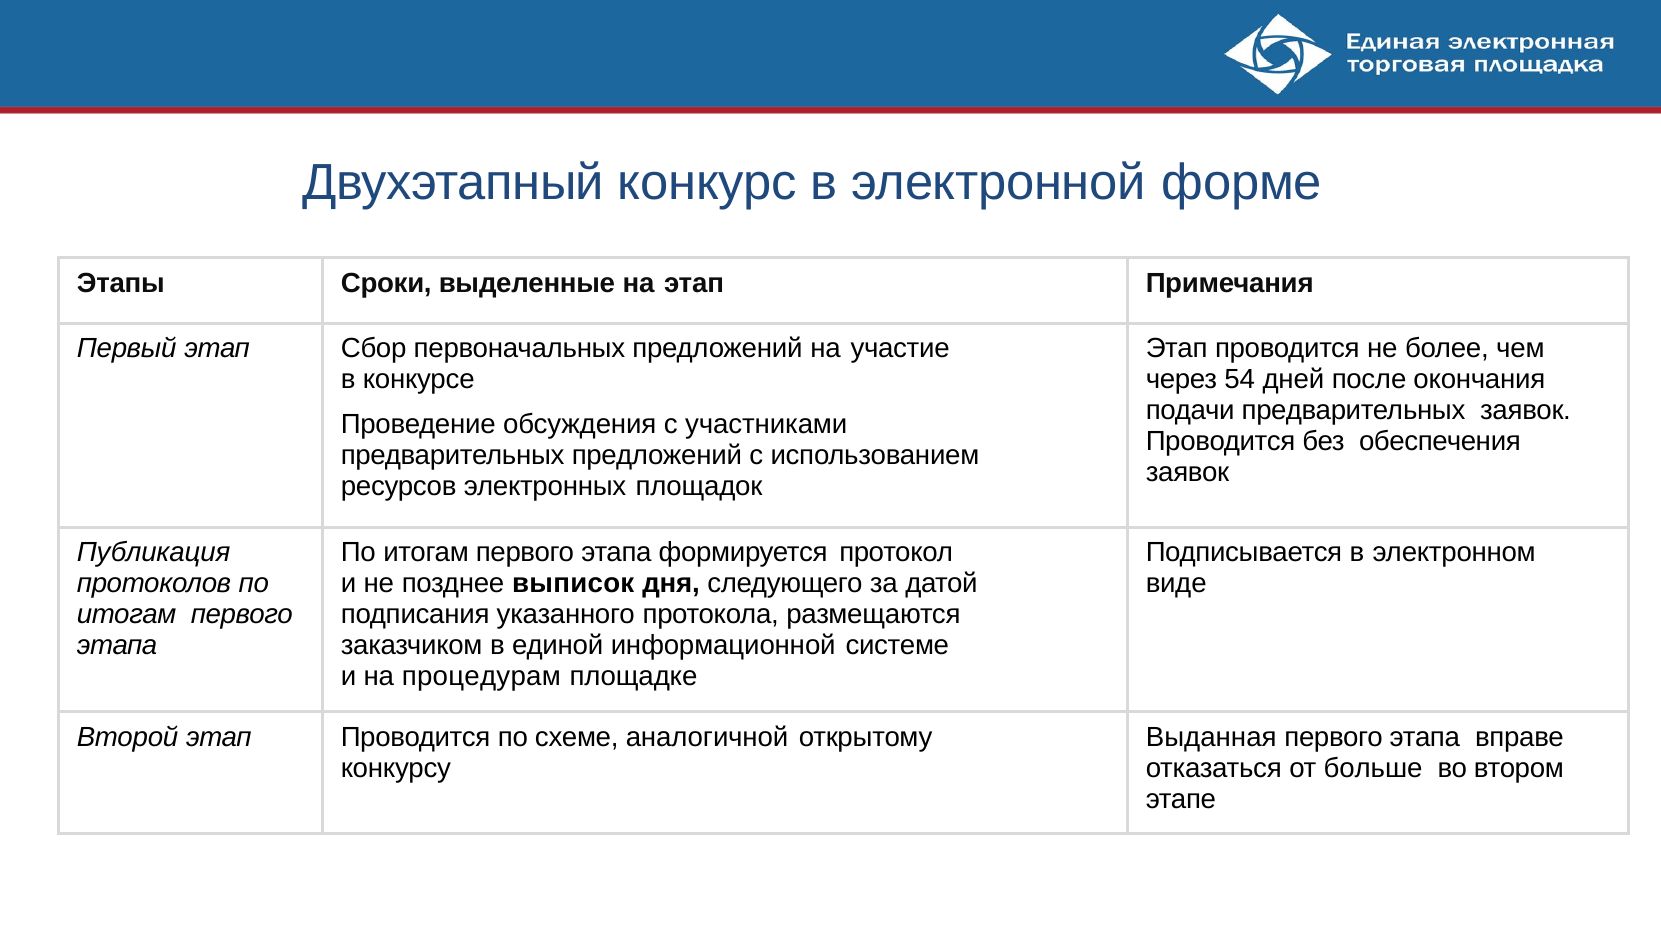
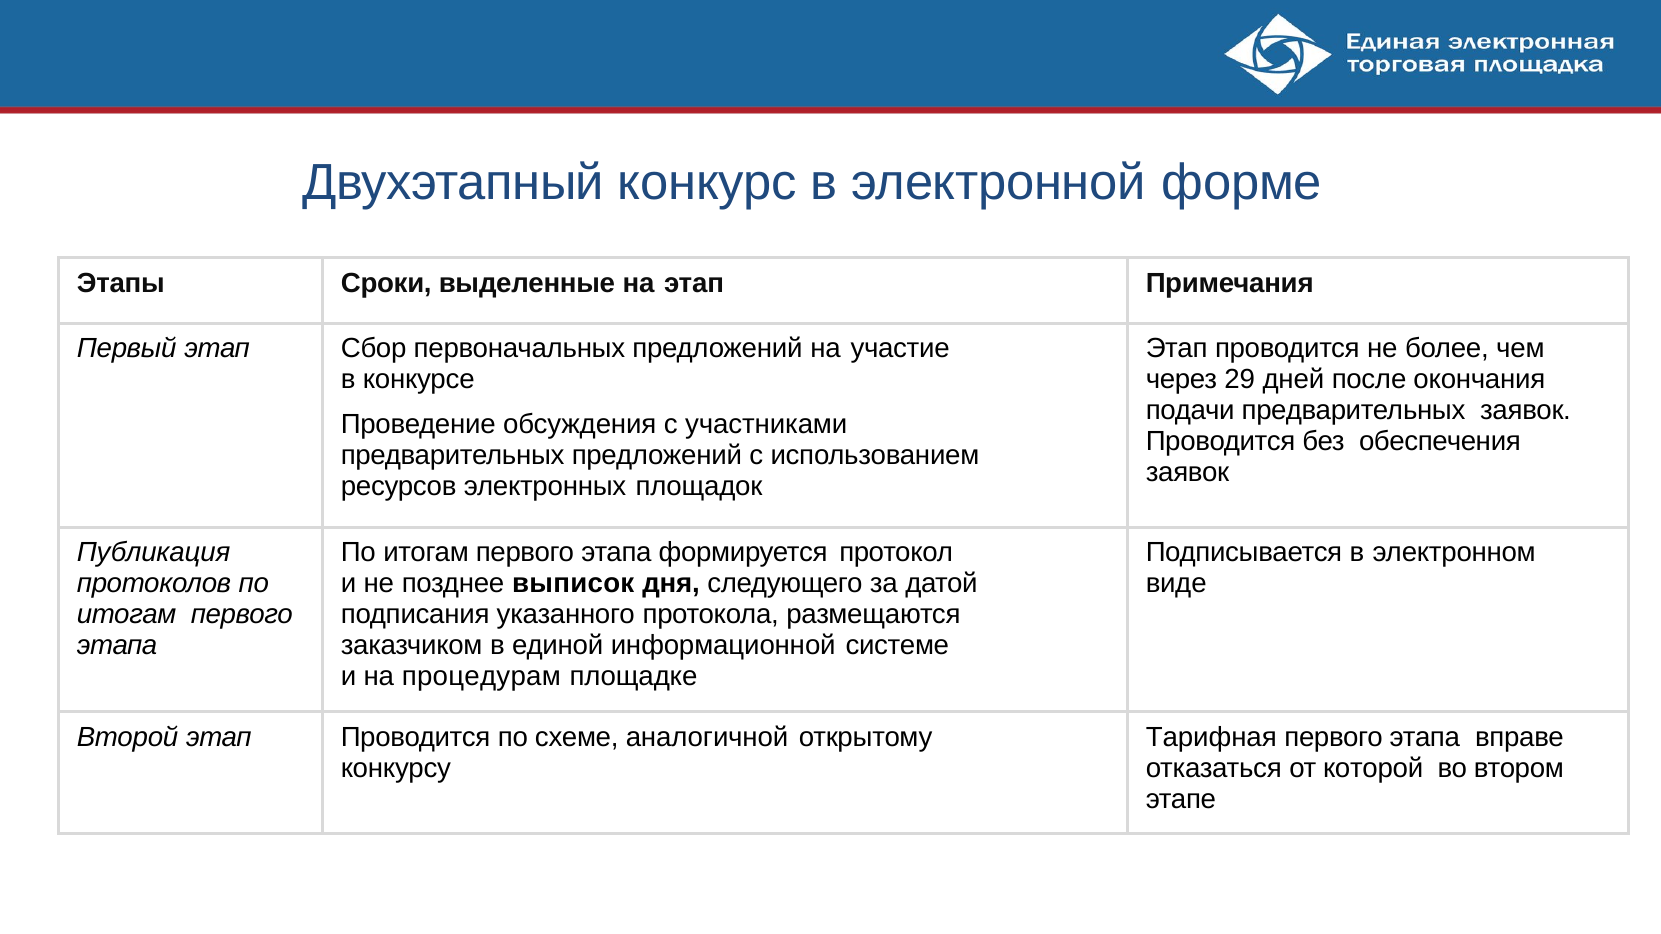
54: 54 -> 29 (1240, 379)
Выданная: Выданная -> Тарифная (1211, 737)
больше: больше -> которой (1373, 768)
